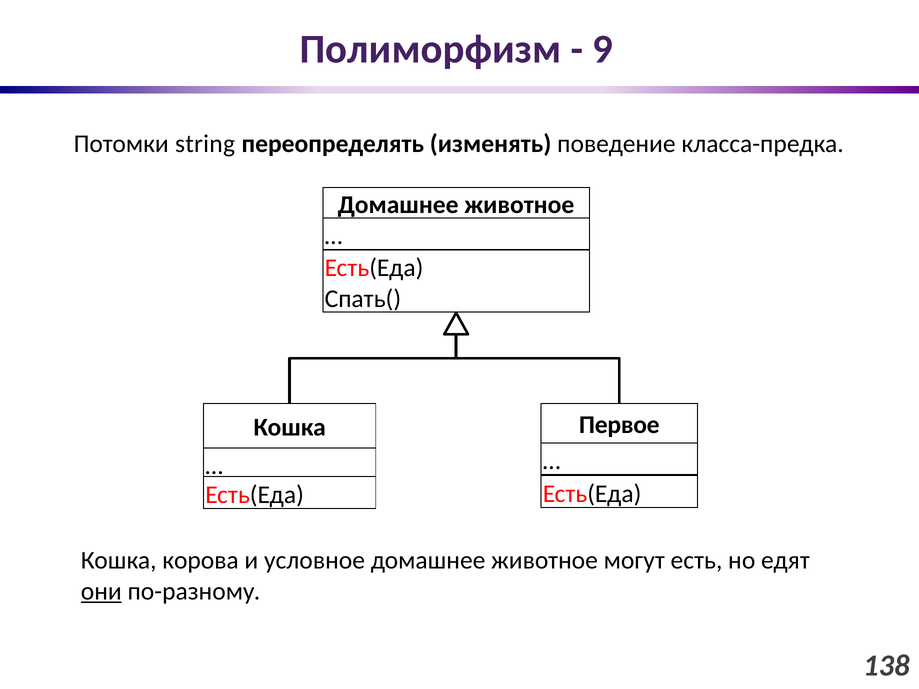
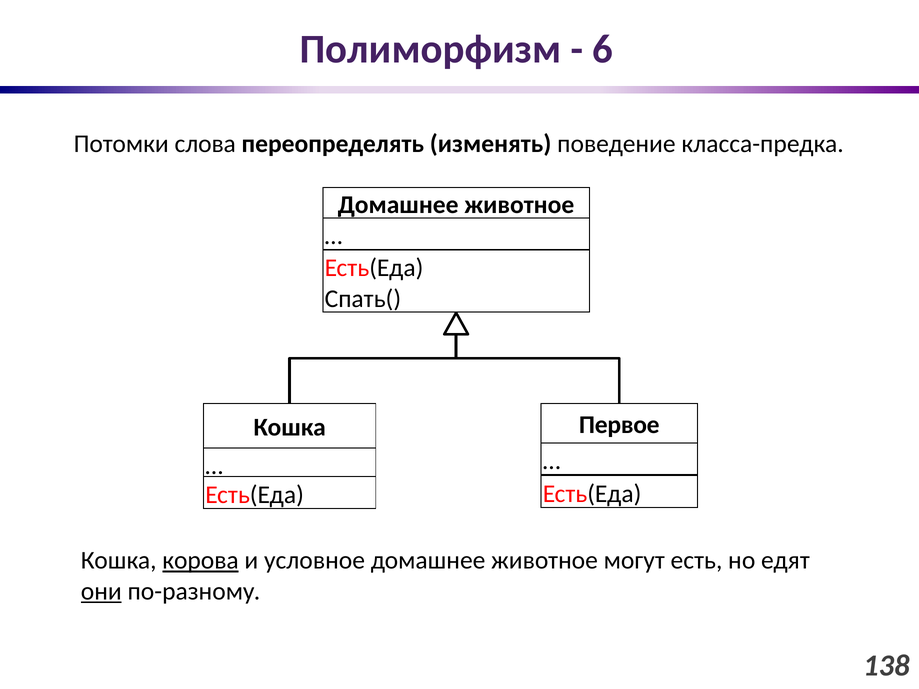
9: 9 -> 6 (603, 50)
string: string -> слова (205, 144)
корова underline: none -> present (200, 561)
